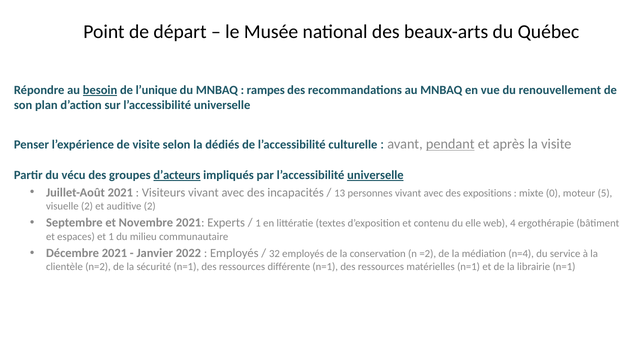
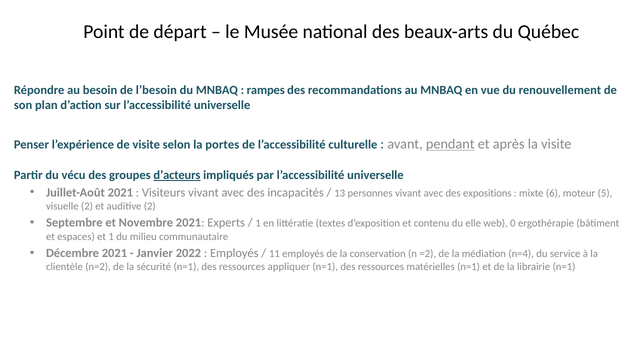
besoin underline: present -> none (100, 90)
l’unique: l’unique -> l’besoin (156, 90)
dédiés: dédiés -> portes (222, 145)
universelle underline: present -> none (375, 175)
0: 0 -> 6 (553, 193)
4: 4 -> 0 (513, 224)
32: 32 -> 11 (274, 254)
différente: différente -> appliquer (289, 267)
